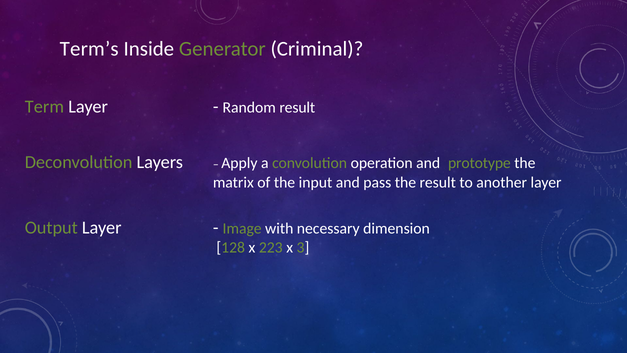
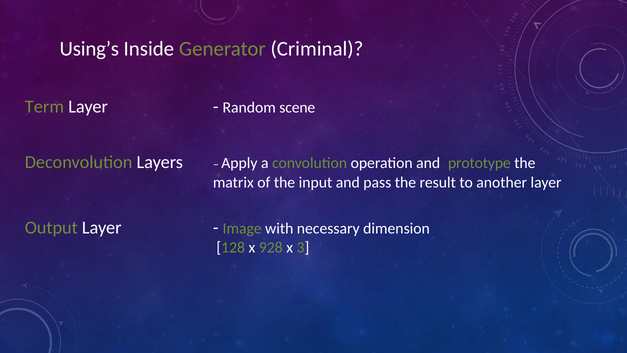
Term’s: Term’s -> Using’s (89, 49)
Random result: result -> scene (297, 107)
223: 223 -> 928 (271, 248)
